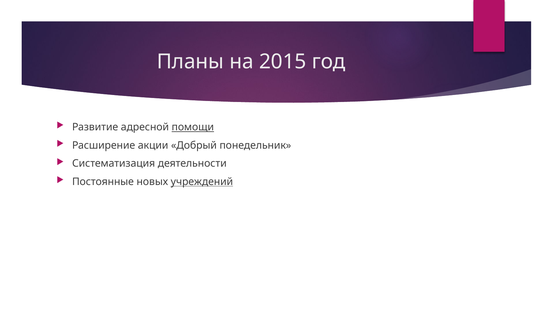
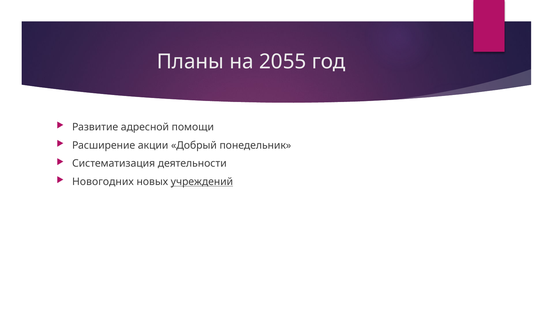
2015: 2015 -> 2055 (283, 62)
помощи underline: present -> none (193, 127)
Постоянные: Постоянные -> Новогодних (103, 182)
